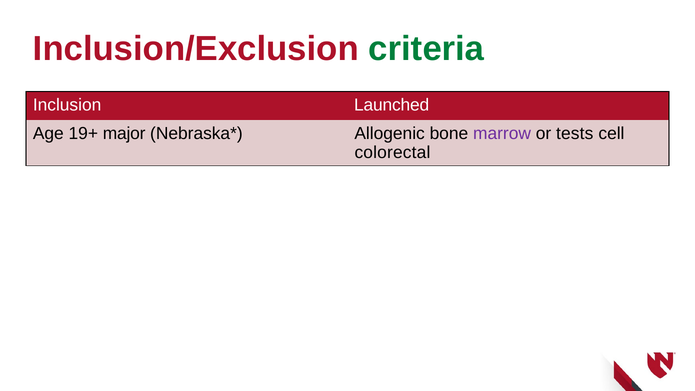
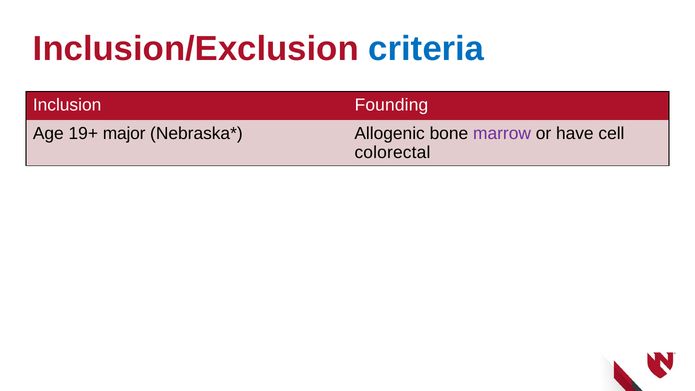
criteria colour: green -> blue (426, 49)
Launched: Launched -> Founding (391, 105)
tests: tests -> have (575, 133)
